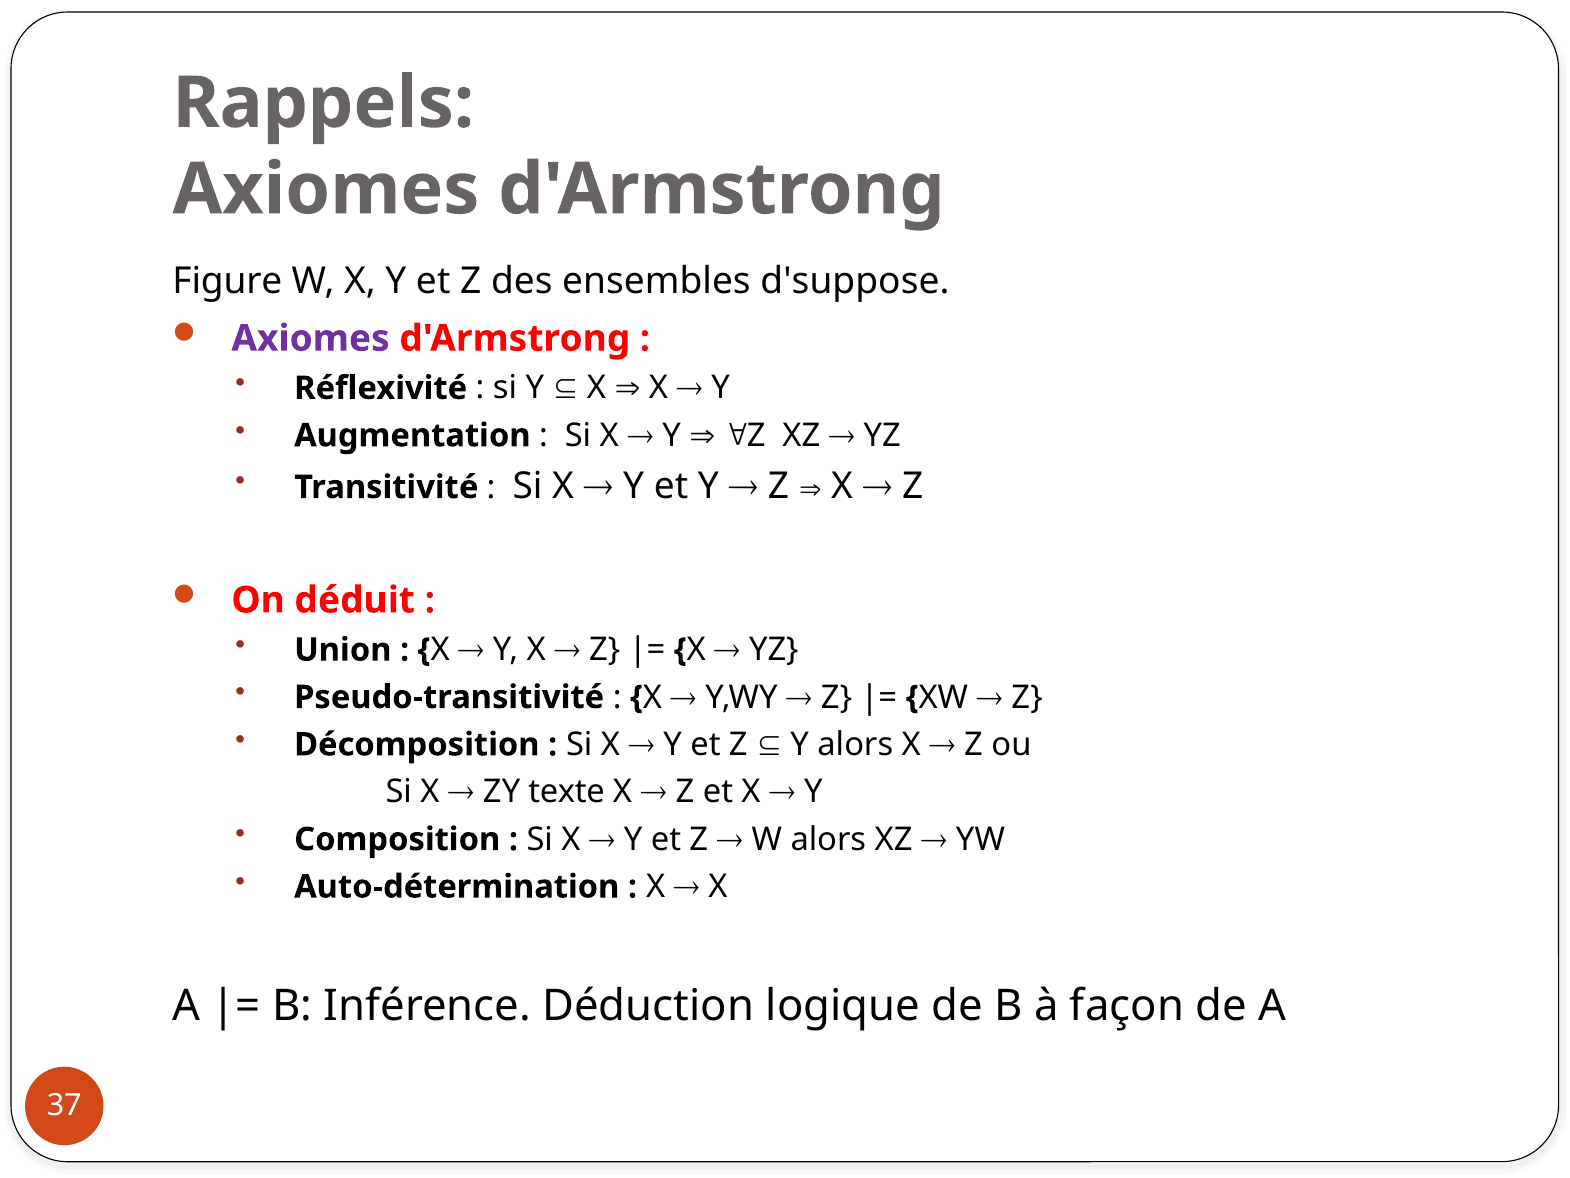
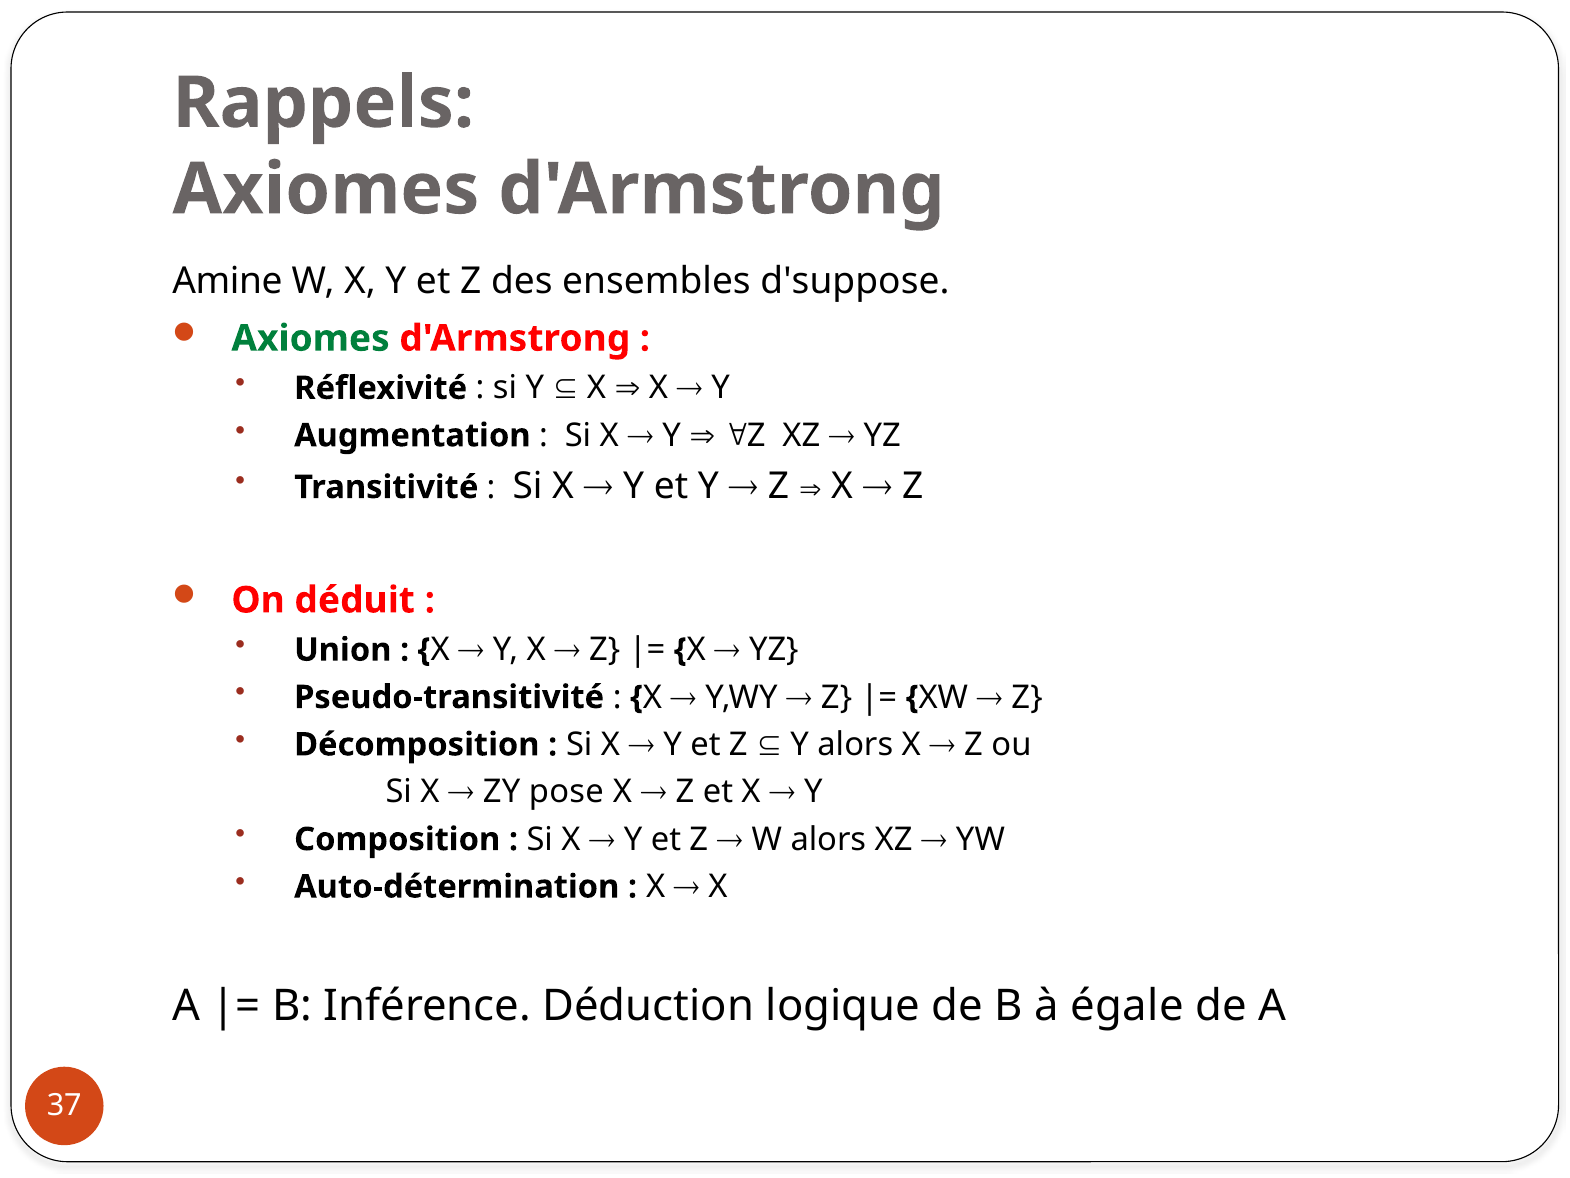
Figure: Figure -> Amine (227, 281)
Axiomes colour: purple -> green (311, 338)
texte: texte -> pose (566, 792)
façon: façon -> égale (1127, 1005)
